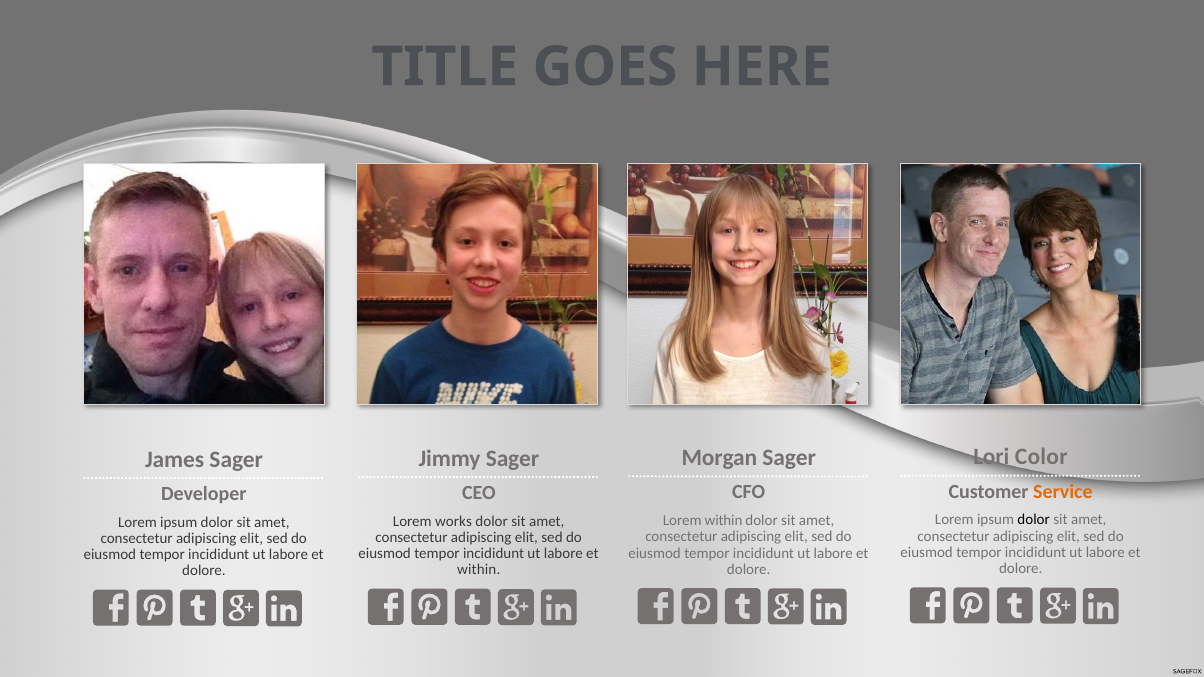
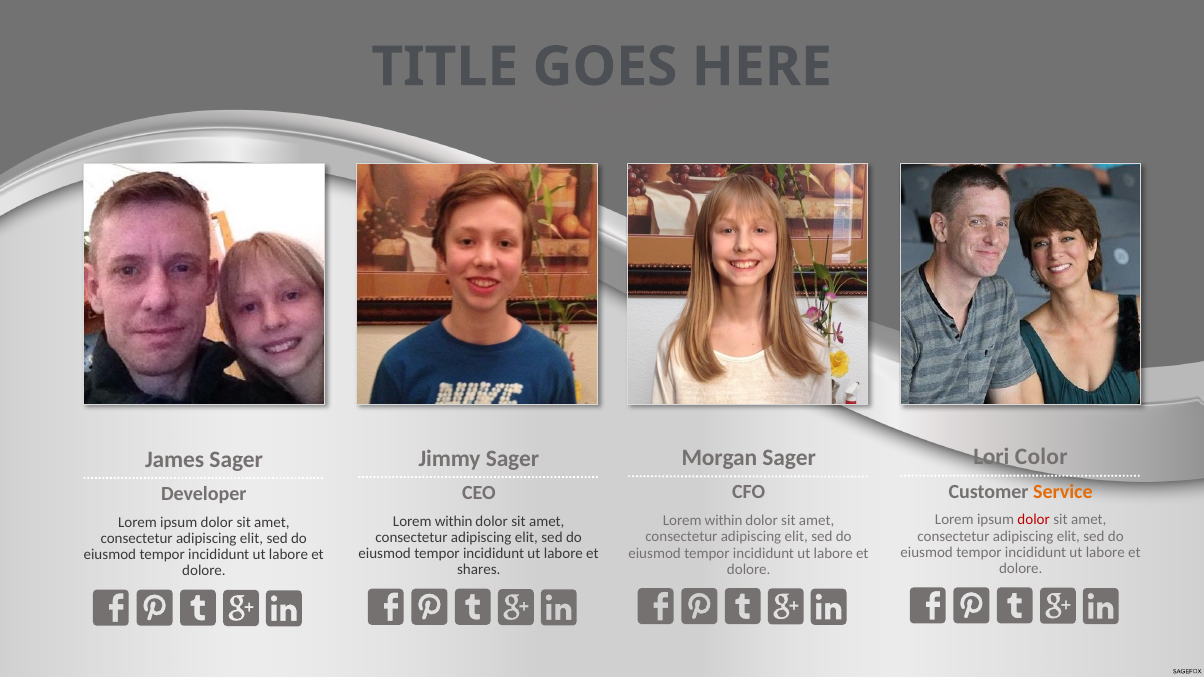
dolor colour: black -> red (1034, 520)
works: works -> within (454, 521)
within: within -> shares (479, 570)
